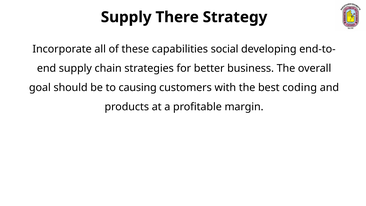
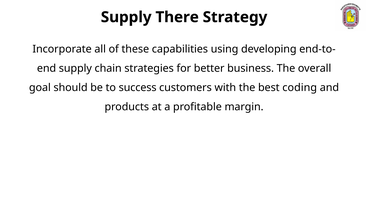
social: social -> using (225, 49)
causing: causing -> success (138, 88)
